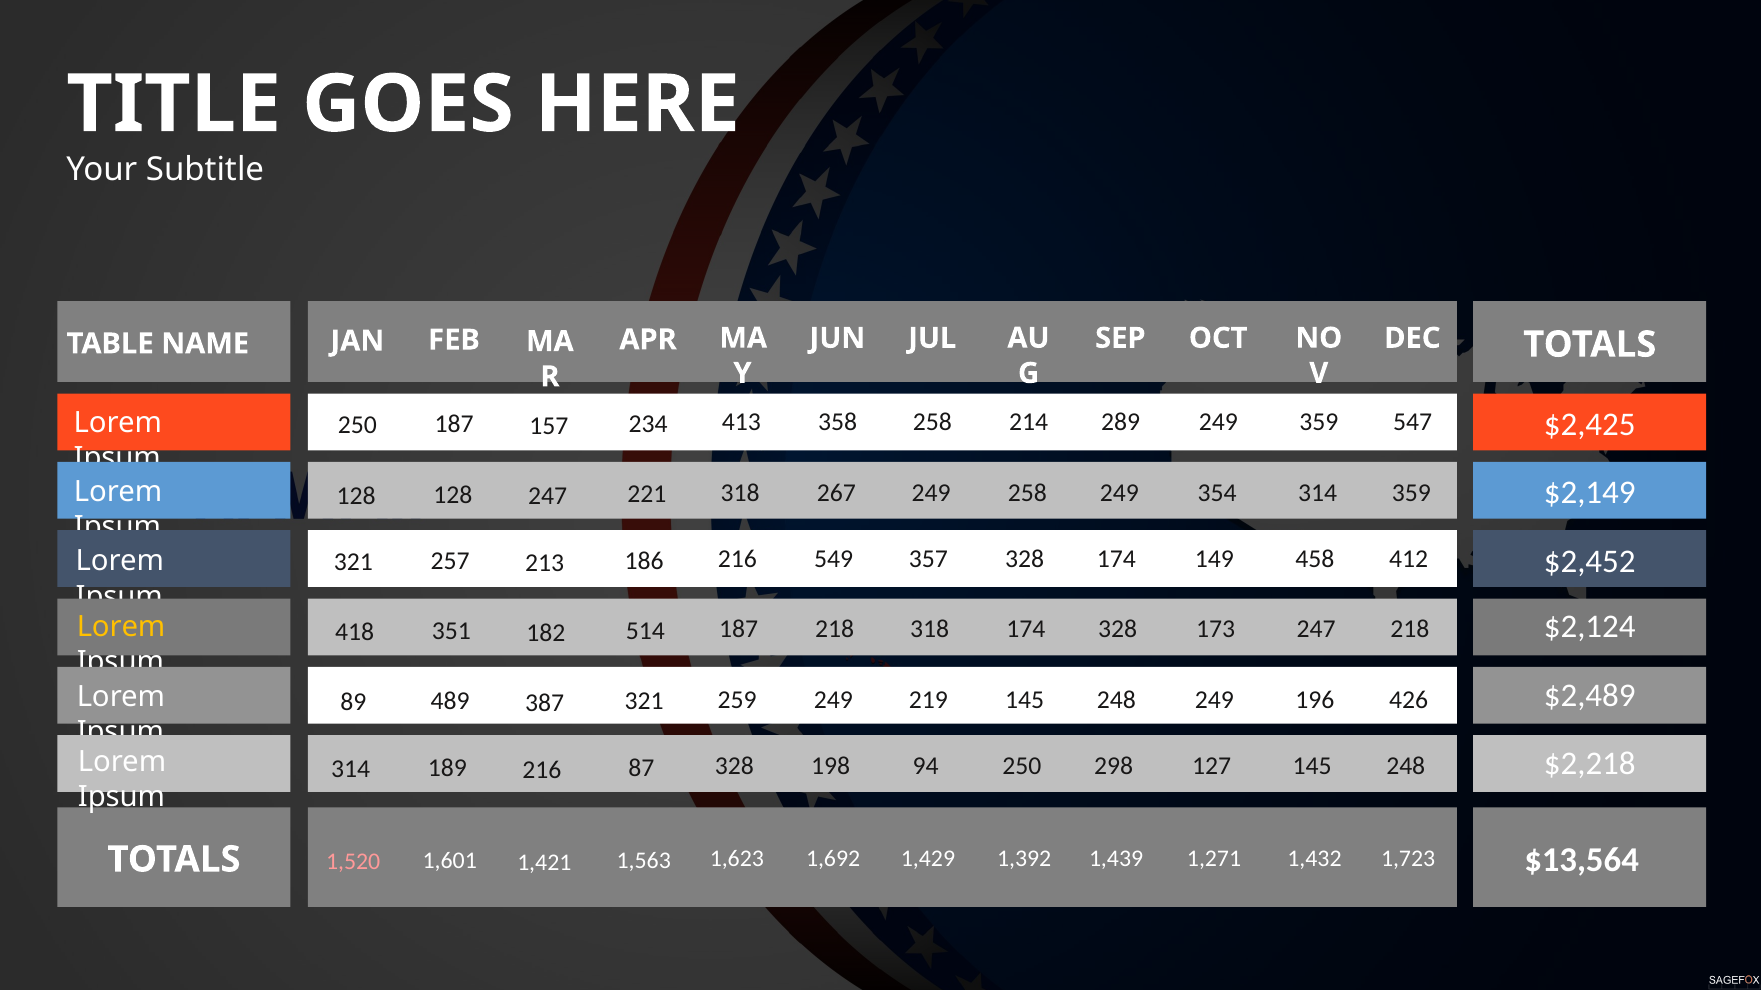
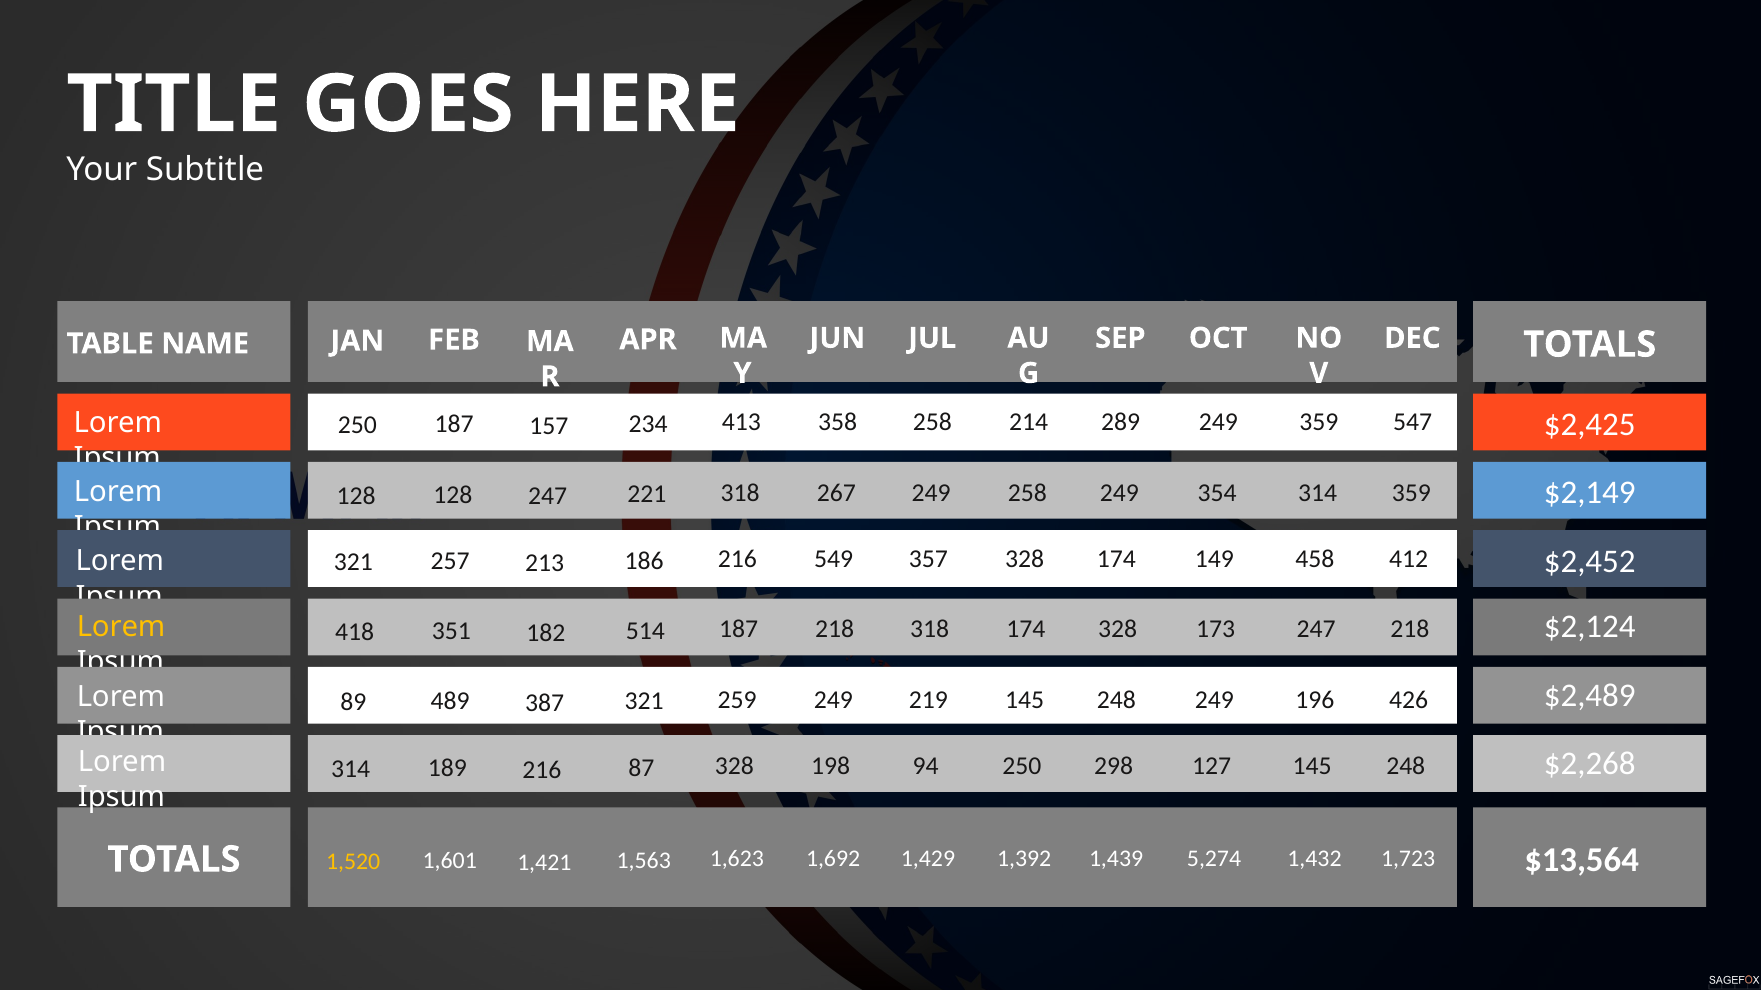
$2,218: $2,218 -> $2,268 (1590, 764)
1,271: 1,271 -> 5,274 (1214, 859)
1,520 colour: pink -> yellow (353, 862)
